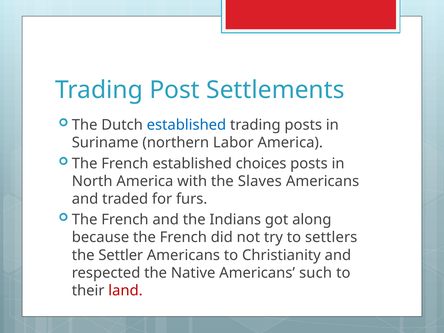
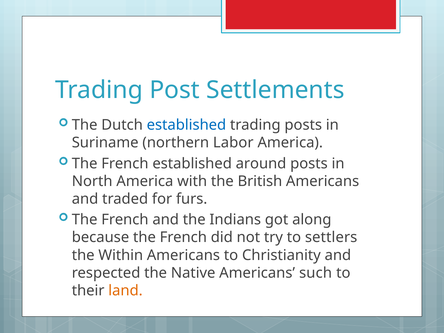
choices: choices -> around (261, 163)
Slaves: Slaves -> British (260, 181)
Settler: Settler -> Within (121, 255)
land colour: red -> orange (125, 291)
